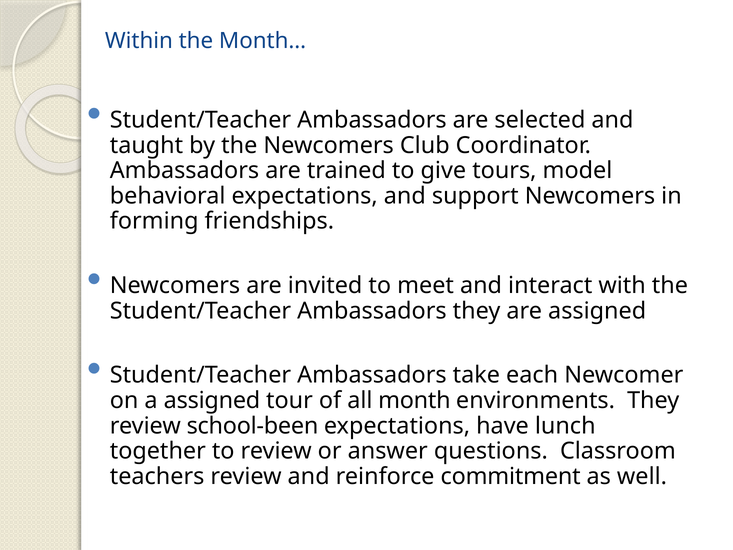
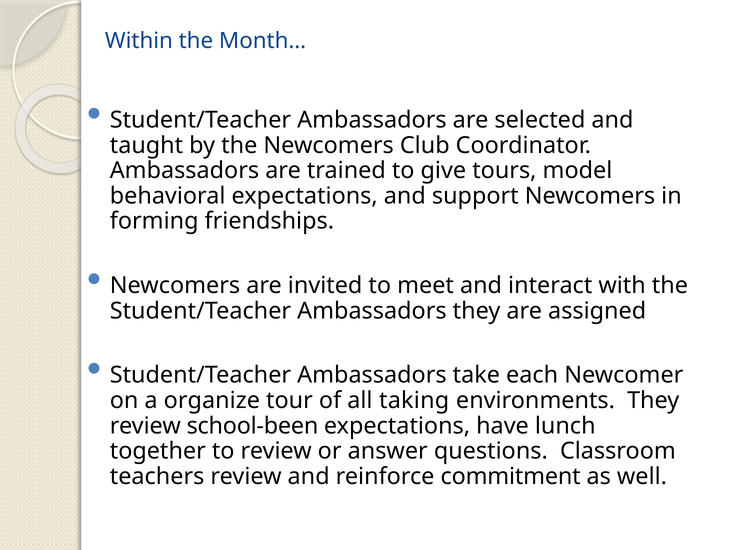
a assigned: assigned -> organize (212, 400)
month: month -> taking (414, 400)
